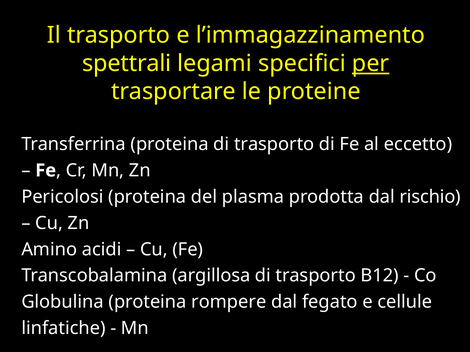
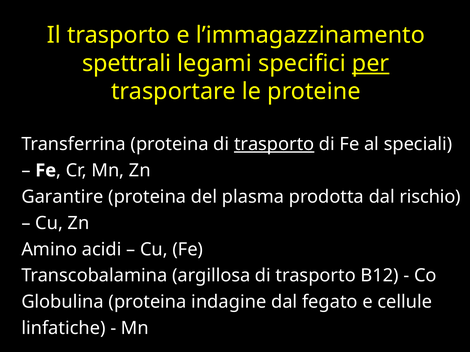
trasporto underline: none -> present (274, 144)
eccetto: eccetto -> speciali (418, 144)
Pericolosi: Pericolosi -> Garantire (62, 197)
rompere: rompere -> indagine (229, 302)
